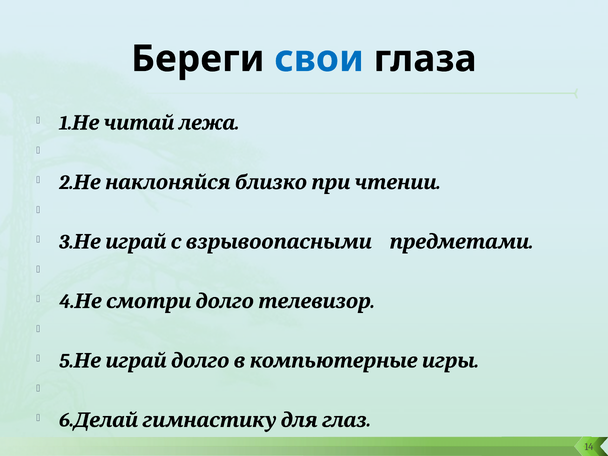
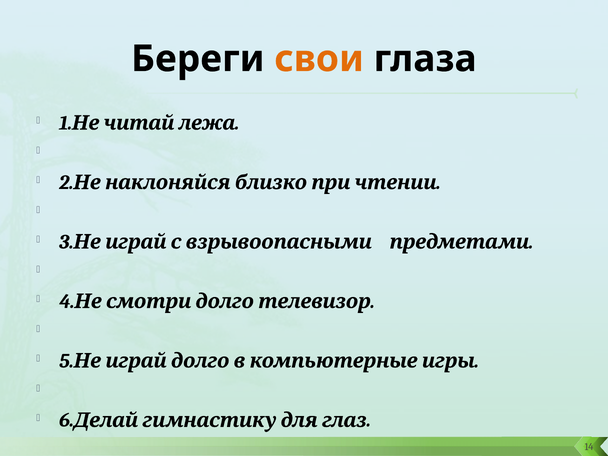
свои colour: blue -> orange (319, 59)
